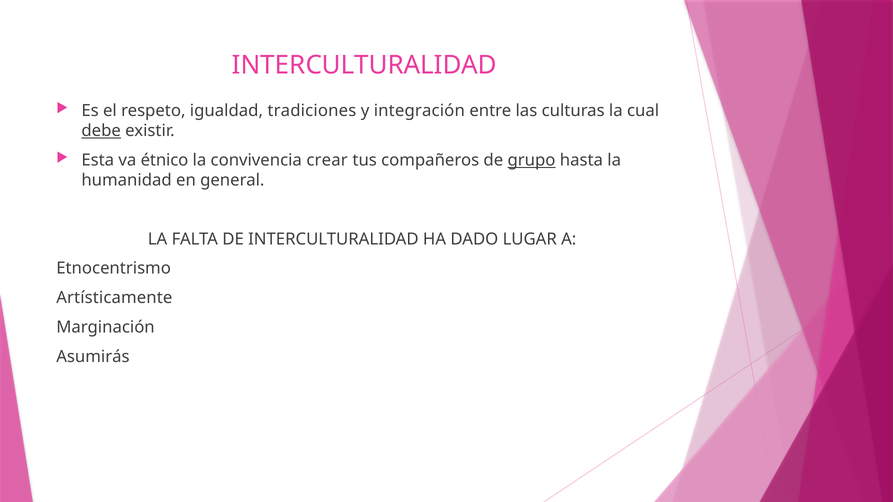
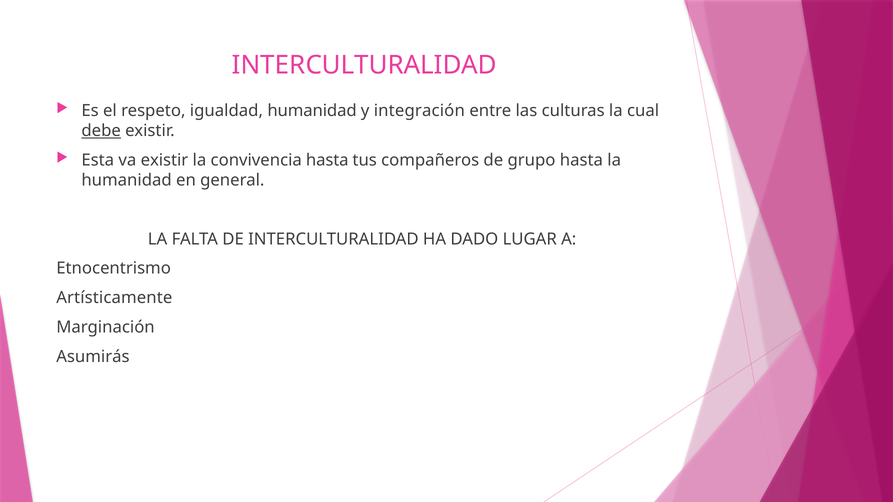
igualdad tradiciones: tradiciones -> humanidad (312, 111)
va étnico: étnico -> existir (164, 160)
convivencia crear: crear -> hasta (327, 160)
grupo underline: present -> none (531, 160)
